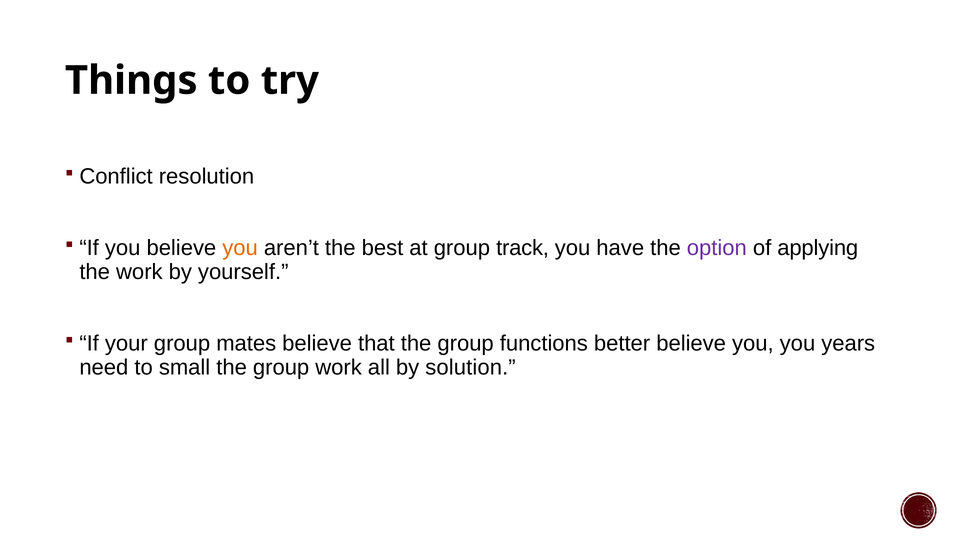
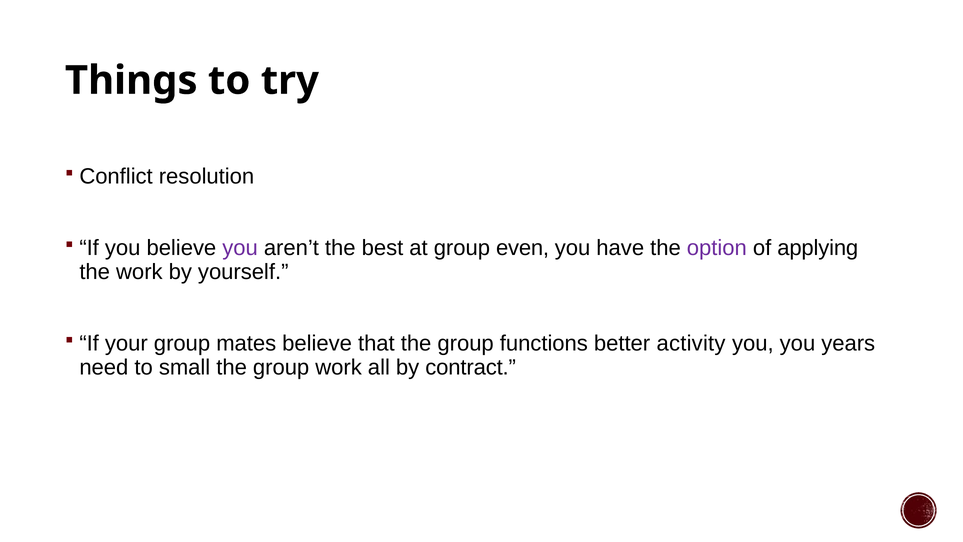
you colour: orange -> purple (240, 248)
track: track -> even (523, 248)
better believe: believe -> activity (691, 343)
solution: solution -> contract (471, 367)
